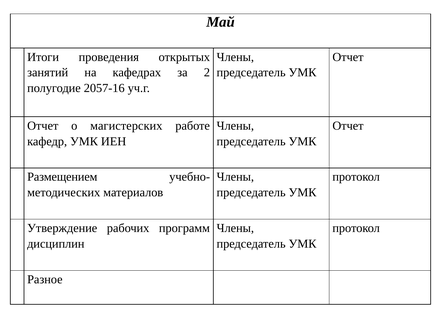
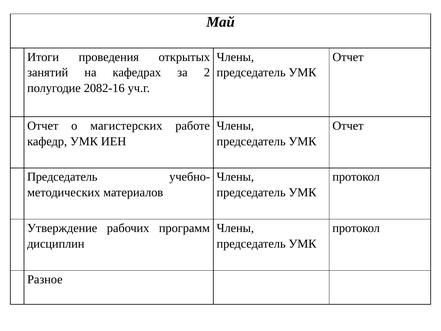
2057-16: 2057-16 -> 2082-16 (104, 88)
Размещением: Размещением -> Председатель (62, 177)
